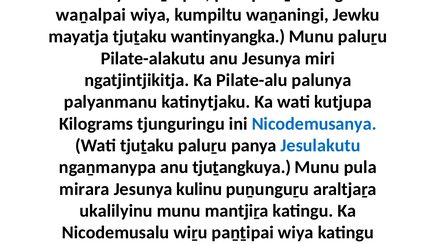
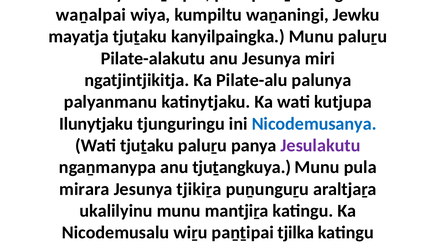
wantinyangka: wantinyangka -> kanyilpaingka (228, 37)
Kilograms: Kilograms -> Ilunytjaku (96, 124)
Jesulakutu colour: blue -> purple (321, 146)
kulinu: kulinu -> tjikiṟa (199, 189)
paṉṯipai wiya: wiya -> tjilka (296, 233)
